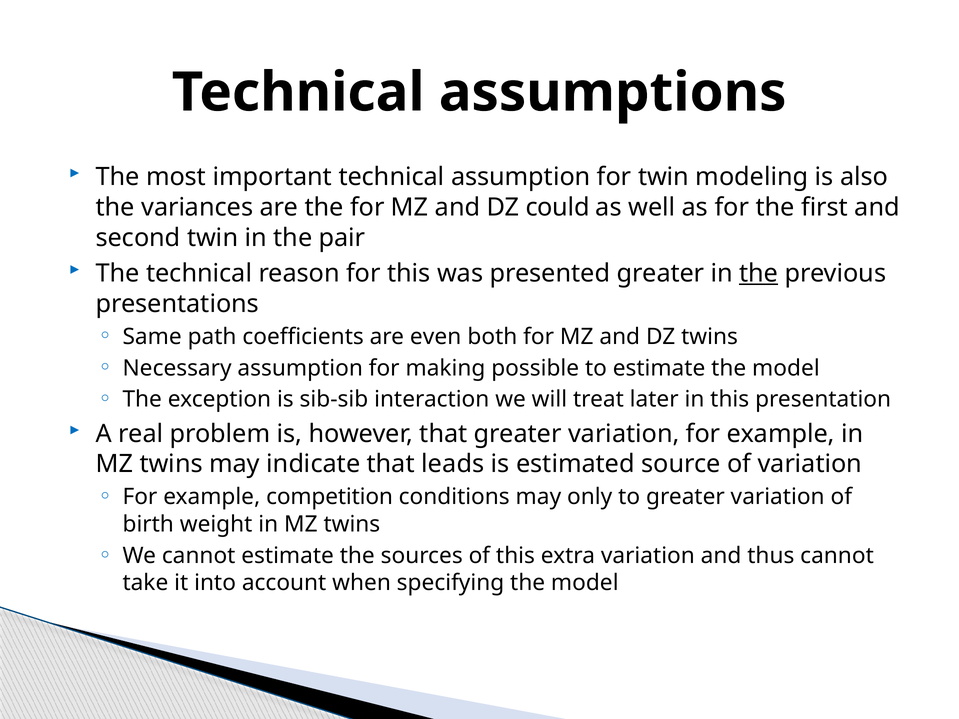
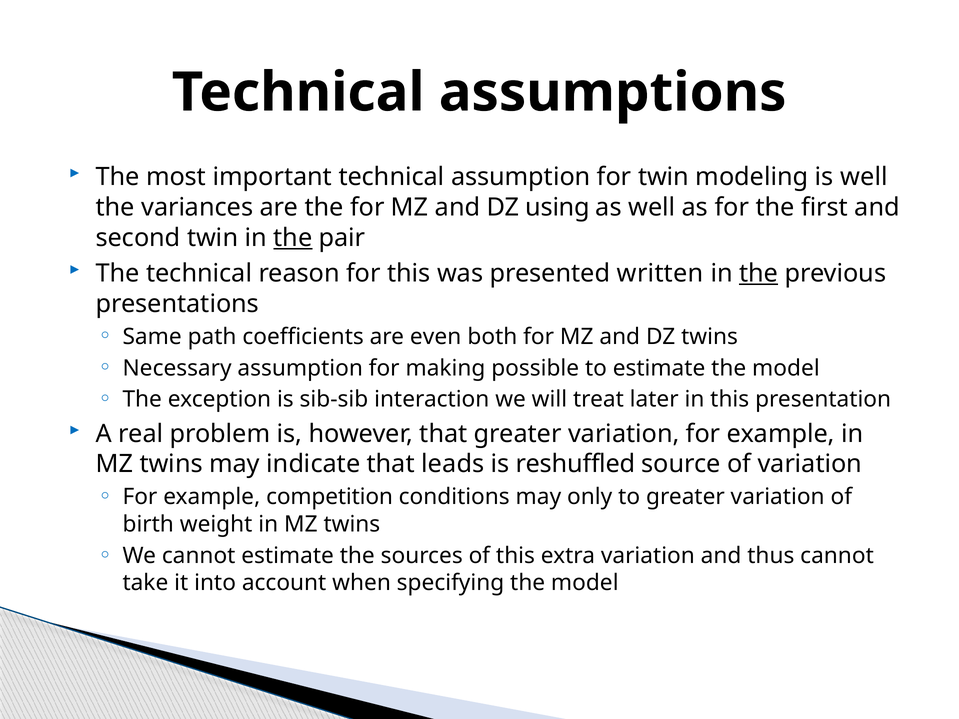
is also: also -> well (864, 177)
could: could -> using (558, 207)
the underline: none -> present (293, 238)
presented greater: greater -> written (660, 273)
estimated: estimated -> reshuffled (576, 464)
